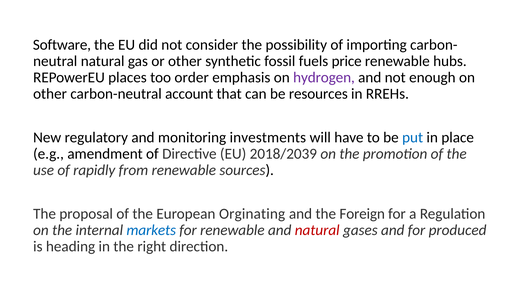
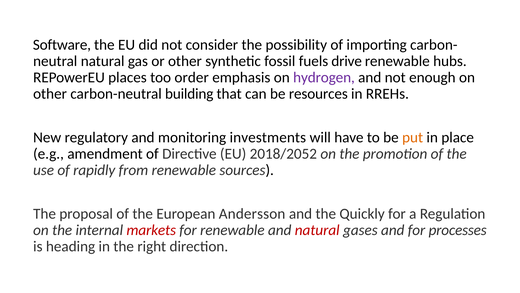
price: price -> drive (347, 61)
account: account -> building (189, 94)
put colour: blue -> orange (413, 137)
2018/2039: 2018/2039 -> 2018/2052 (283, 154)
Orginating: Orginating -> Andersson (252, 214)
Foreign: Foreign -> Quickly (362, 214)
markets colour: blue -> red (151, 230)
produced: produced -> processes (458, 230)
